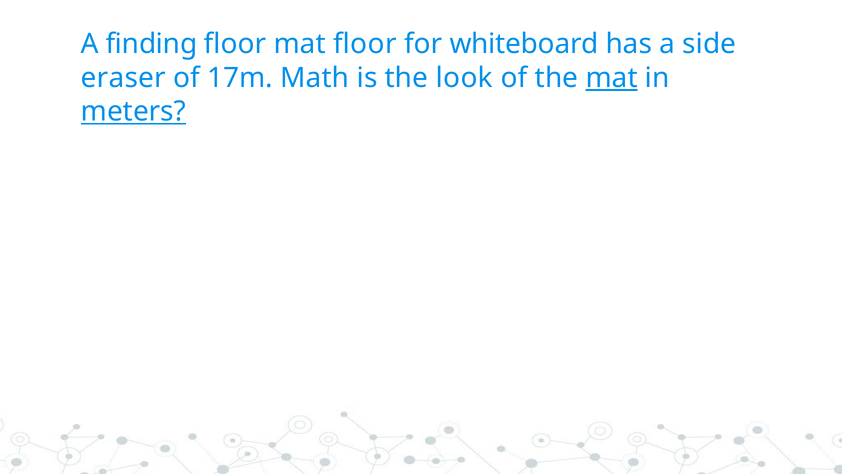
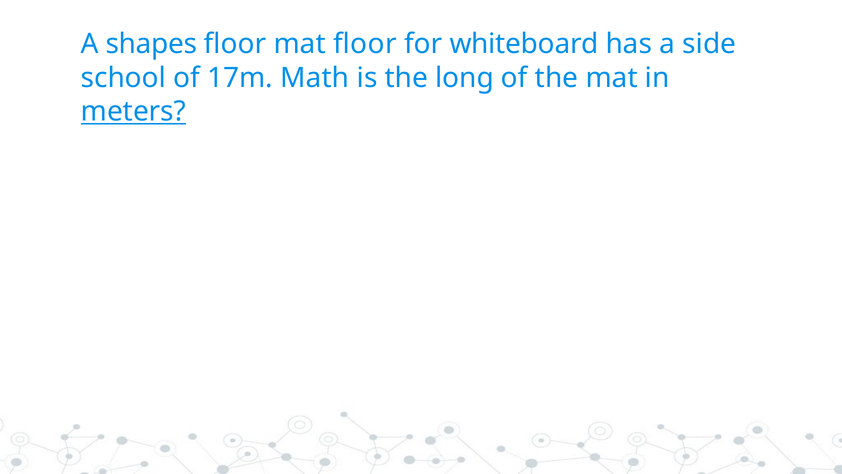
finding: finding -> shapes (151, 44)
eraser: eraser -> school (123, 78)
look: look -> long (465, 78)
mat underline: present -> none (612, 78)
